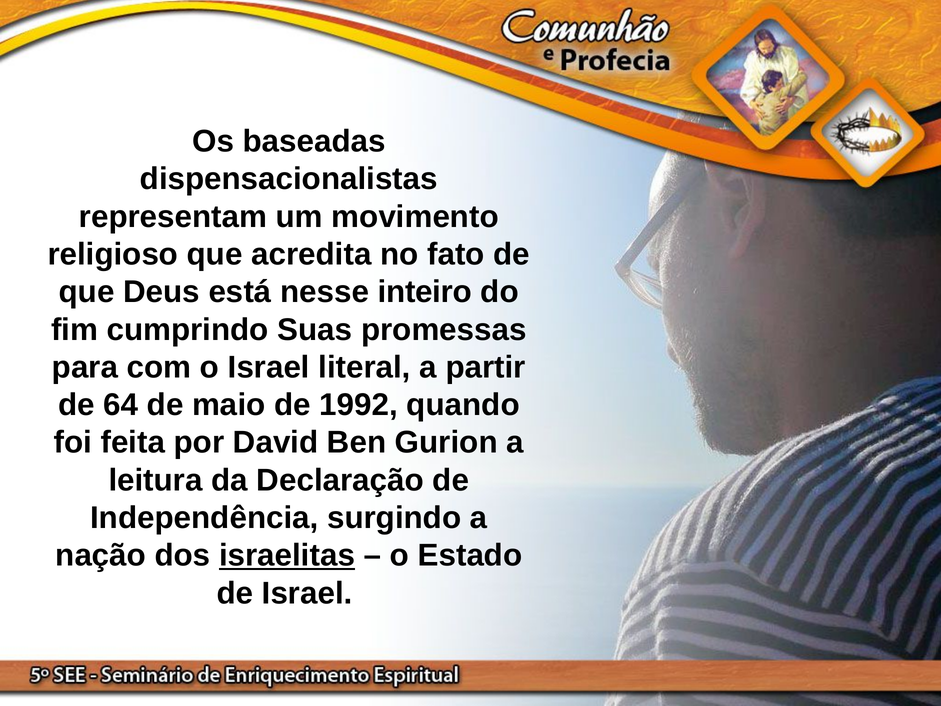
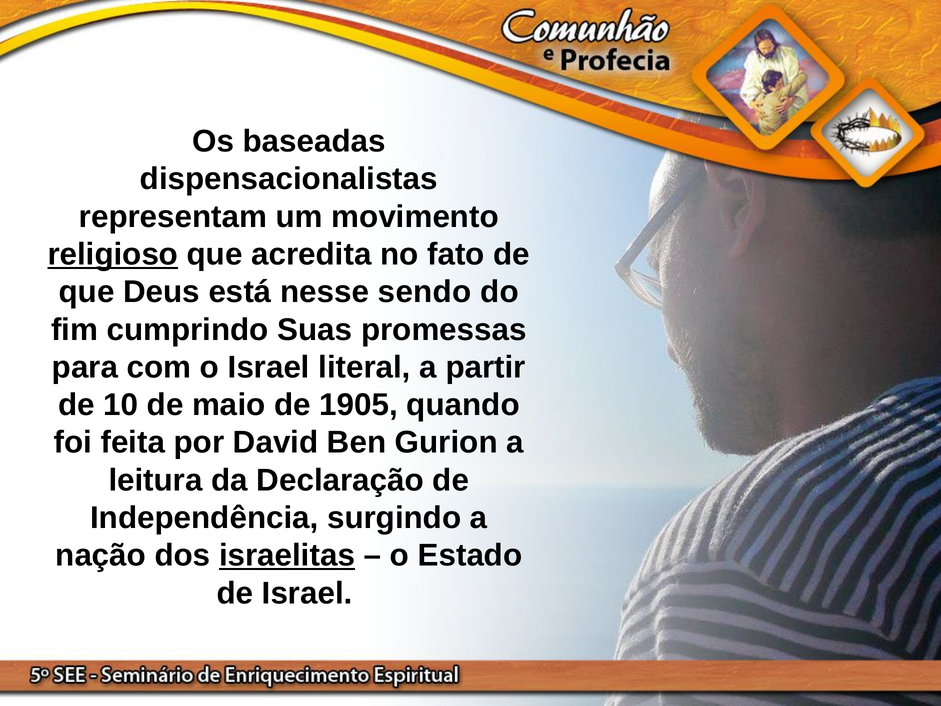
religioso underline: none -> present (113, 254)
inteiro: inteiro -> sendo (425, 292)
64: 64 -> 10 (121, 405)
1992: 1992 -> 1905 (359, 405)
